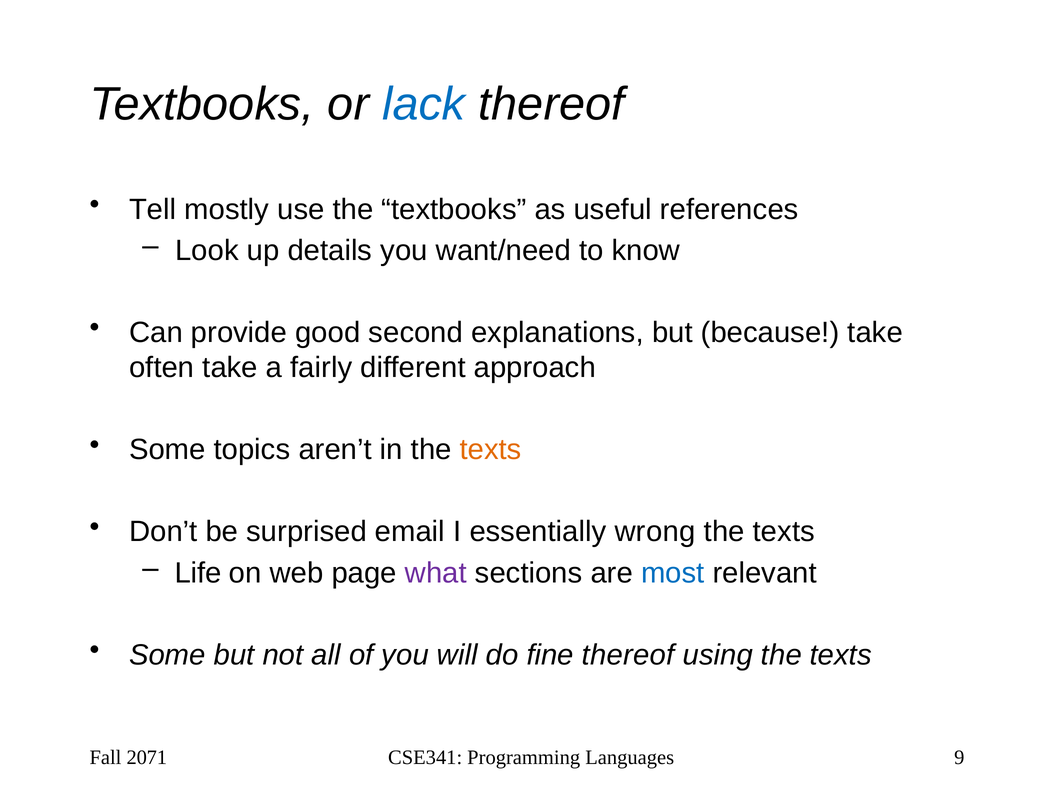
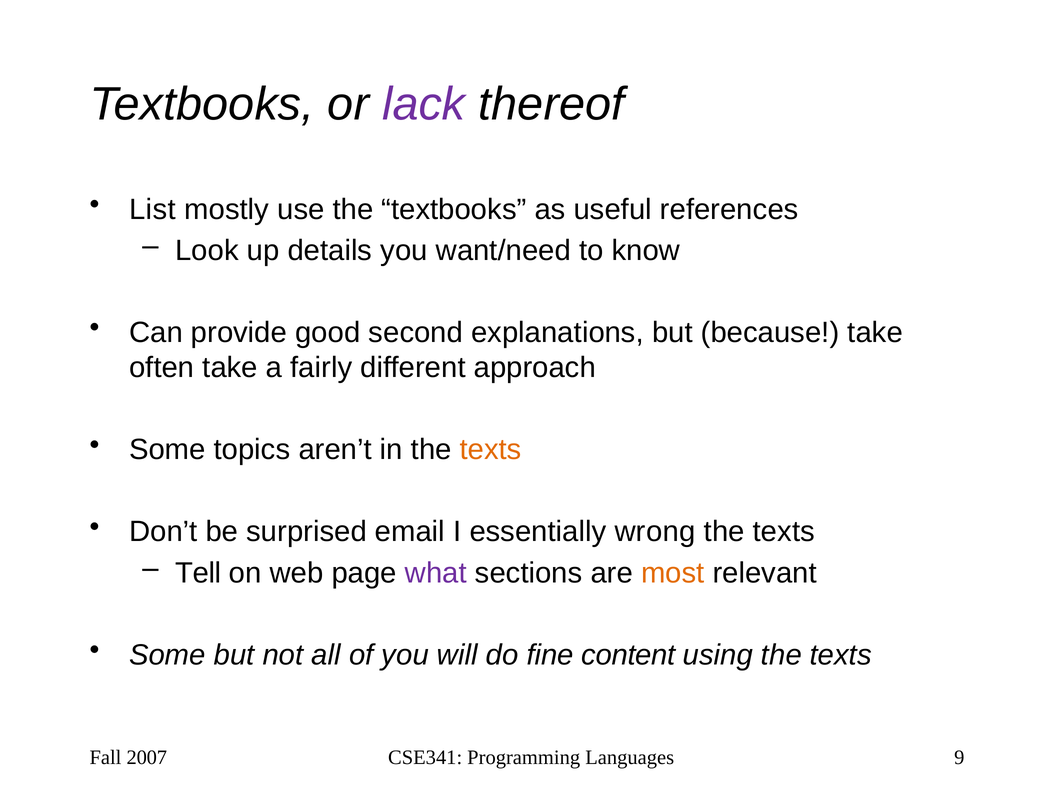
lack colour: blue -> purple (424, 104)
Tell: Tell -> List (153, 209)
Life: Life -> Tell (198, 572)
most colour: blue -> orange (673, 572)
fine thereof: thereof -> content (628, 654)
2071: 2071 -> 2007 (147, 757)
